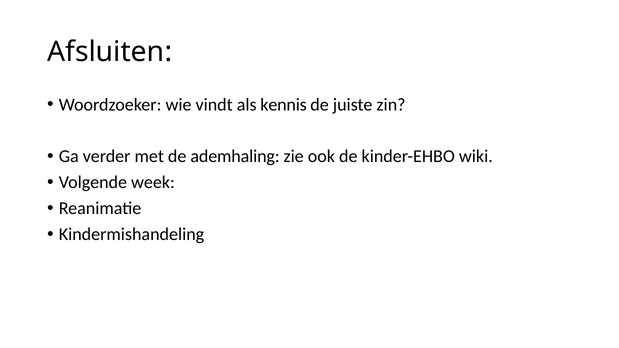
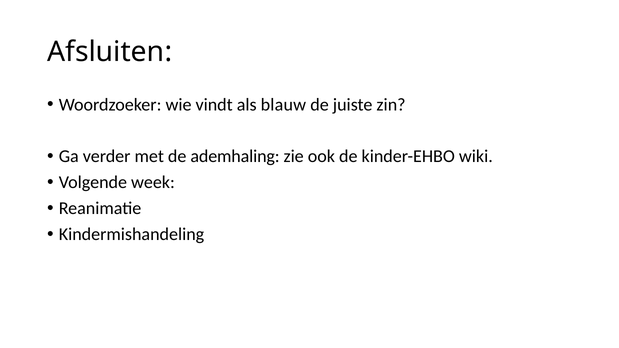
kennis: kennis -> blauw (283, 105)
